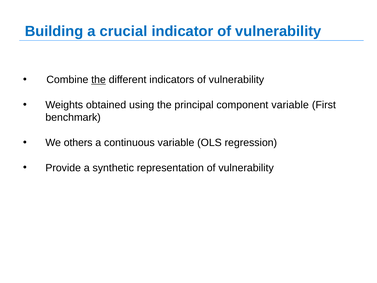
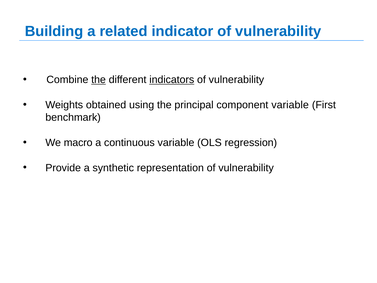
crucial: crucial -> related (124, 31)
indicators underline: none -> present (172, 80)
others: others -> macro (78, 143)
